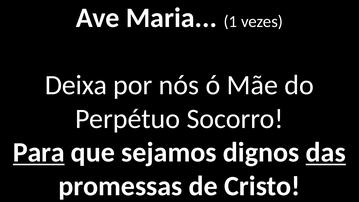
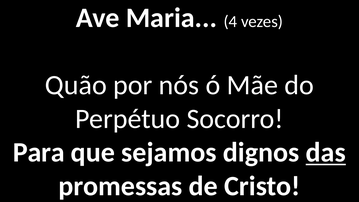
1: 1 -> 4 (230, 21)
Deixa: Deixa -> Quão (76, 85)
Para underline: present -> none (39, 152)
